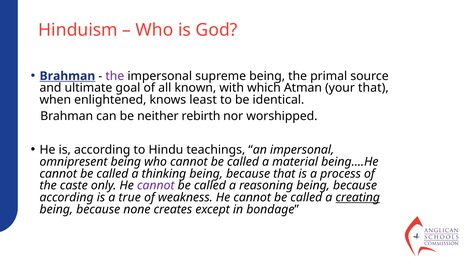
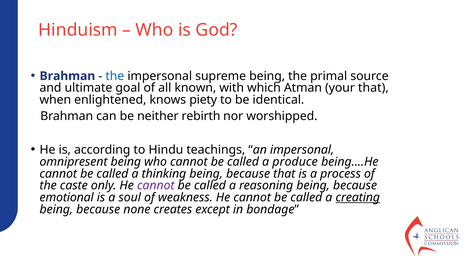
Brahman underline: present -> none (67, 76)
the colour: purple -> blue (115, 76)
least: least -> piety (203, 100)
material: material -> produce (295, 162)
according: according -> emotional (67, 197)
true: true -> soul (130, 197)
